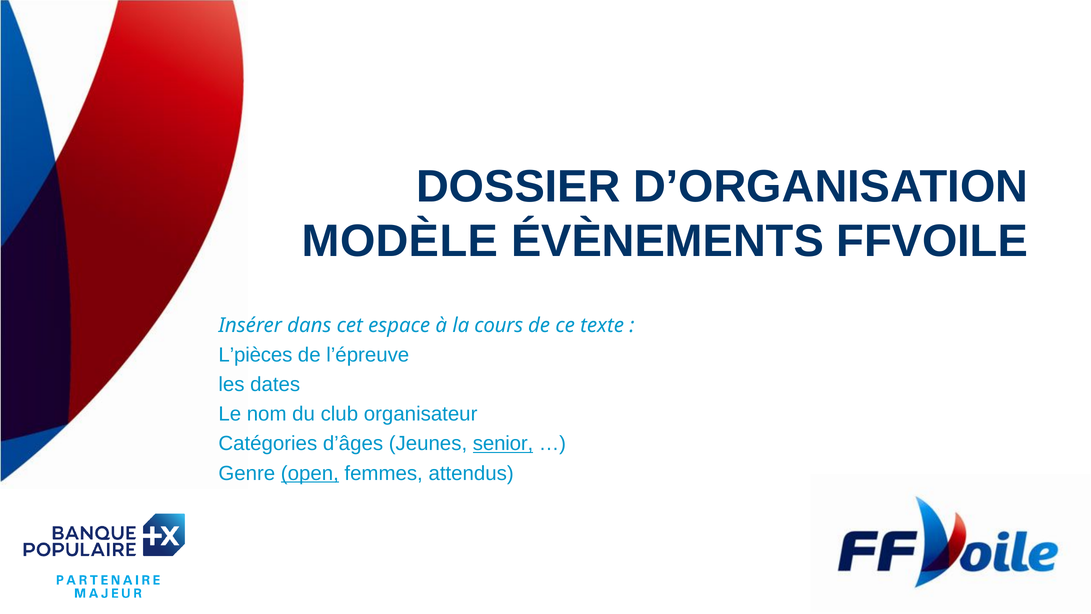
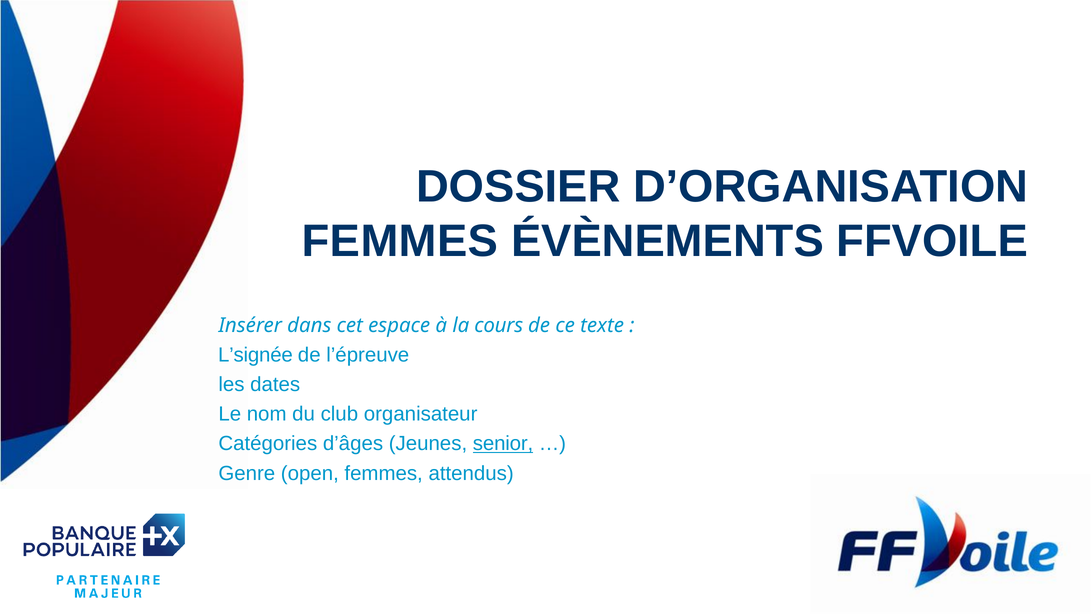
MODÈLE: MODÈLE -> FEMMES (400, 241)
L’pièces: L’pièces -> L’signée (255, 355)
open underline: present -> none (310, 473)
